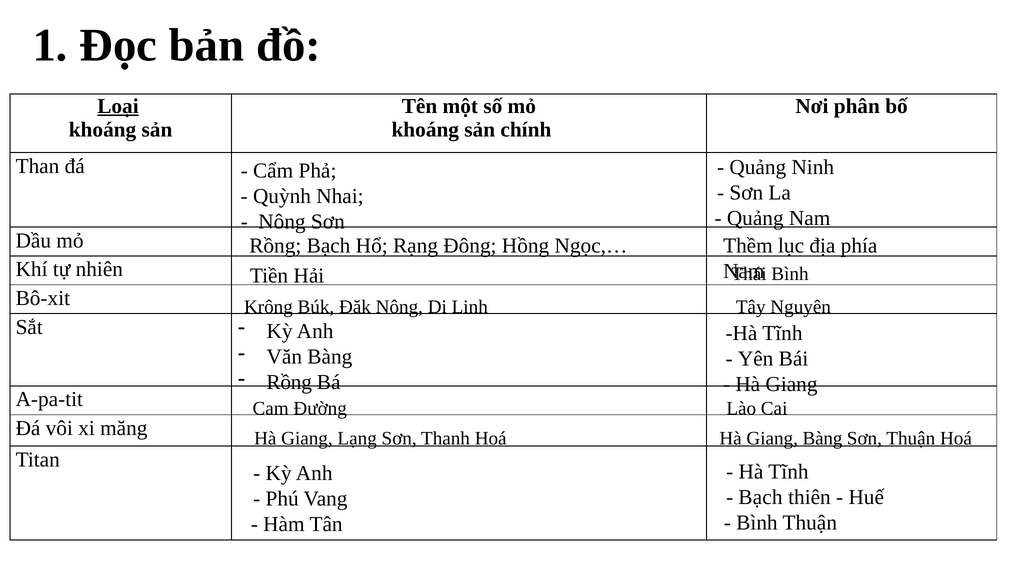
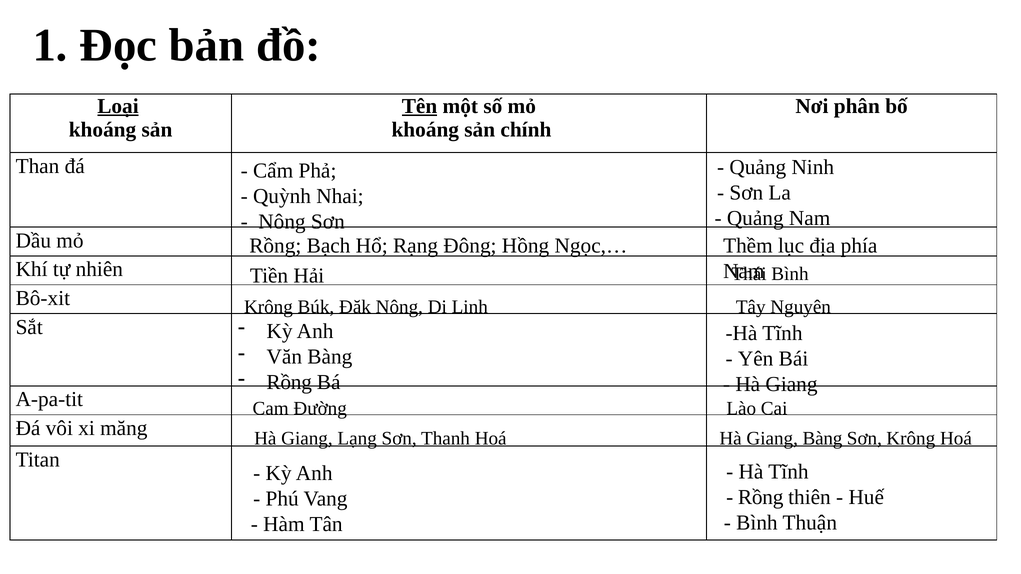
Tên underline: none -> present (420, 106)
Sơn Thuận: Thuận -> Krông (911, 439)
Bạch: Bạch -> Rồng (761, 497)
